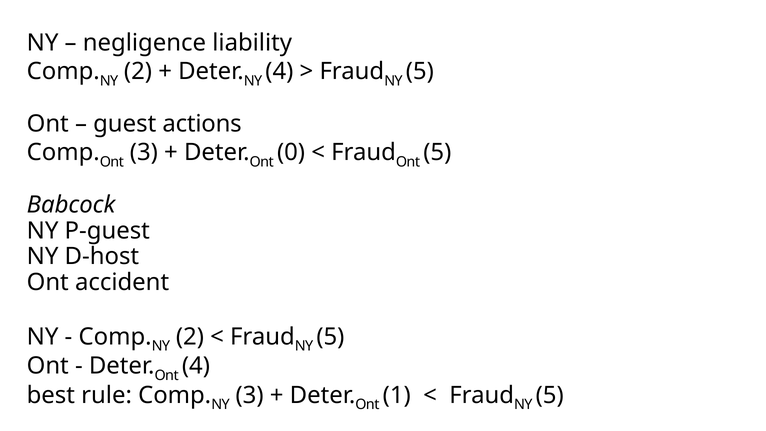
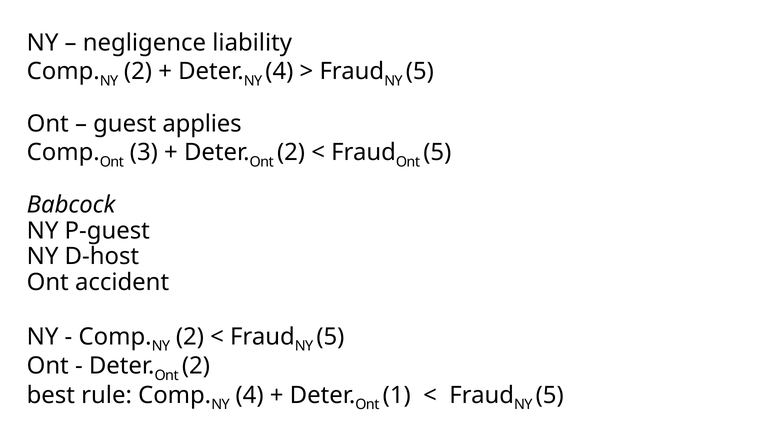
actions: actions -> applies (202, 124)
0: 0 -> 2 (291, 152)
4: 4 -> 2 (196, 366)
3: 3 -> 4 (250, 395)
